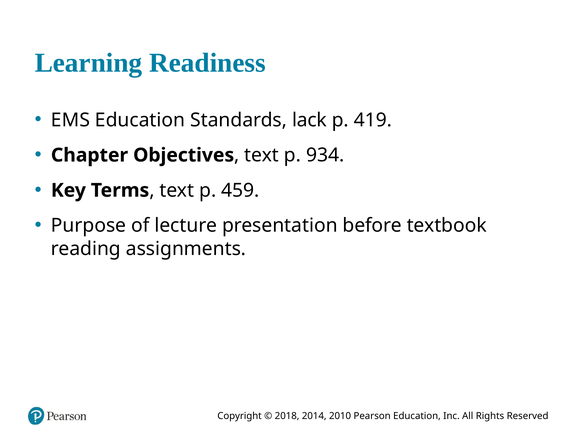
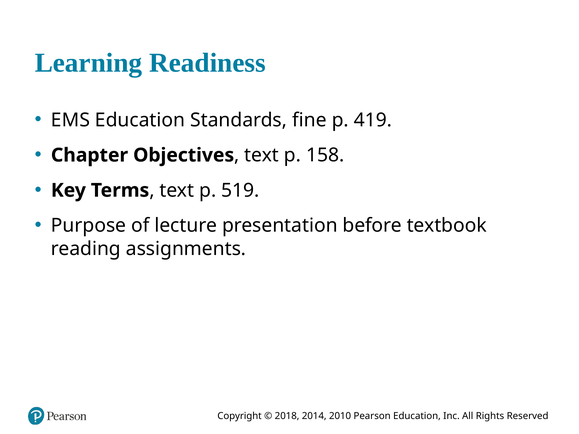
lack: lack -> fine (309, 120)
934: 934 -> 158 (325, 155)
459: 459 -> 519 (240, 190)
